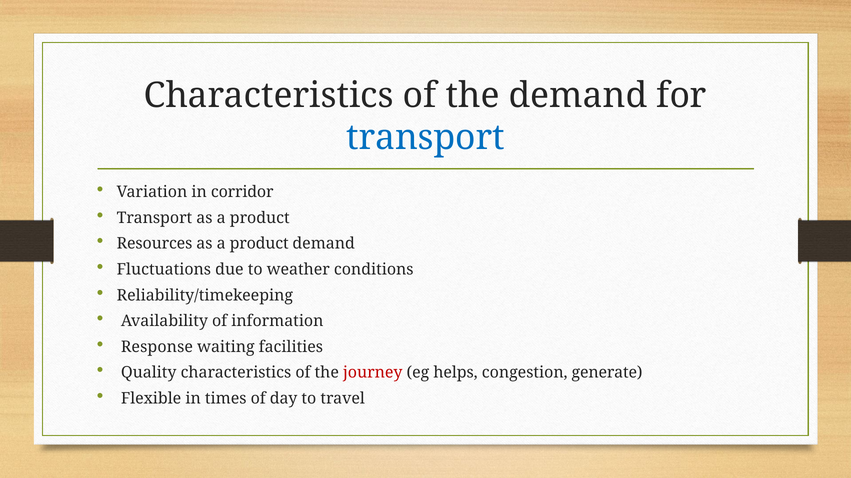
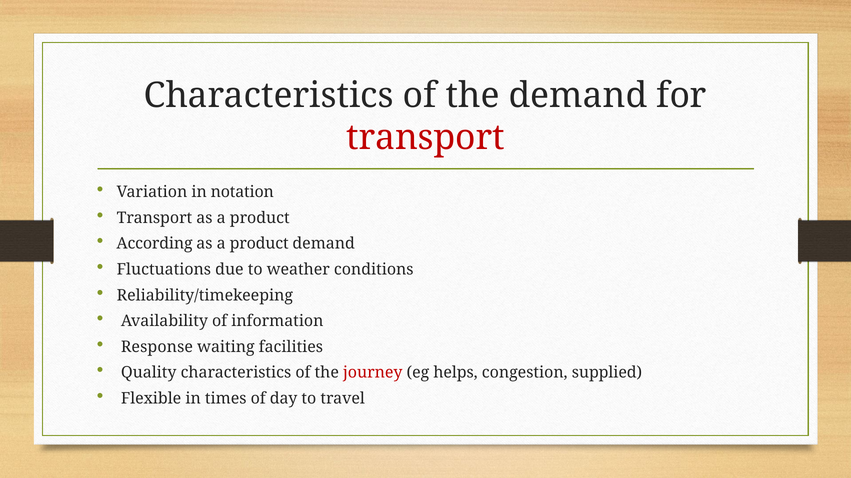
transport colour: blue -> red (426, 138)
corridor: corridor -> notation (242, 192)
Resources: Resources -> According (155, 244)
generate: generate -> supplied (607, 373)
